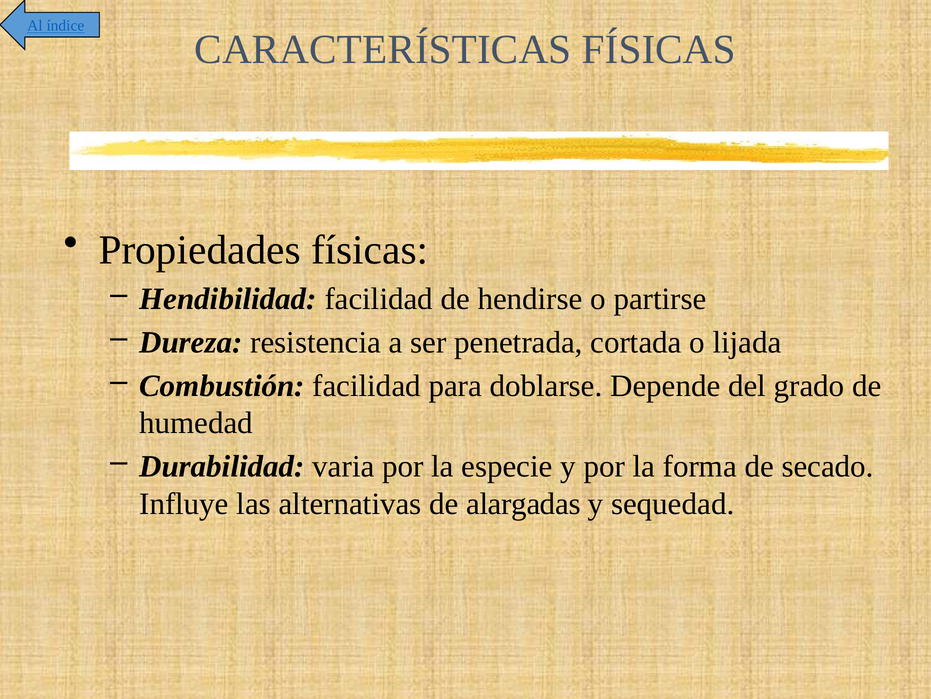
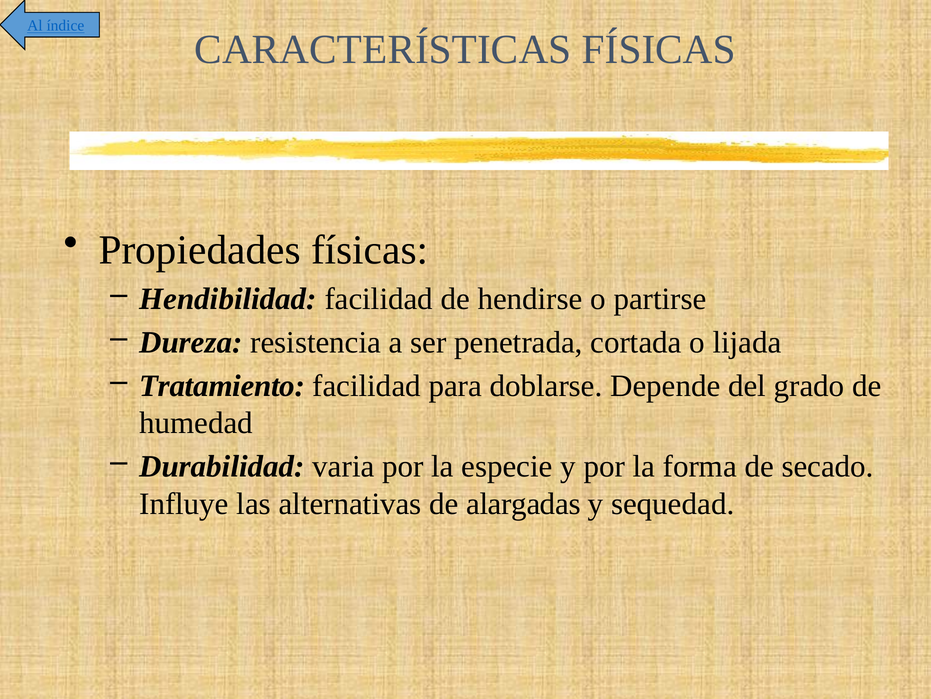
Combustión: Combustión -> Tratamiento (222, 385)
